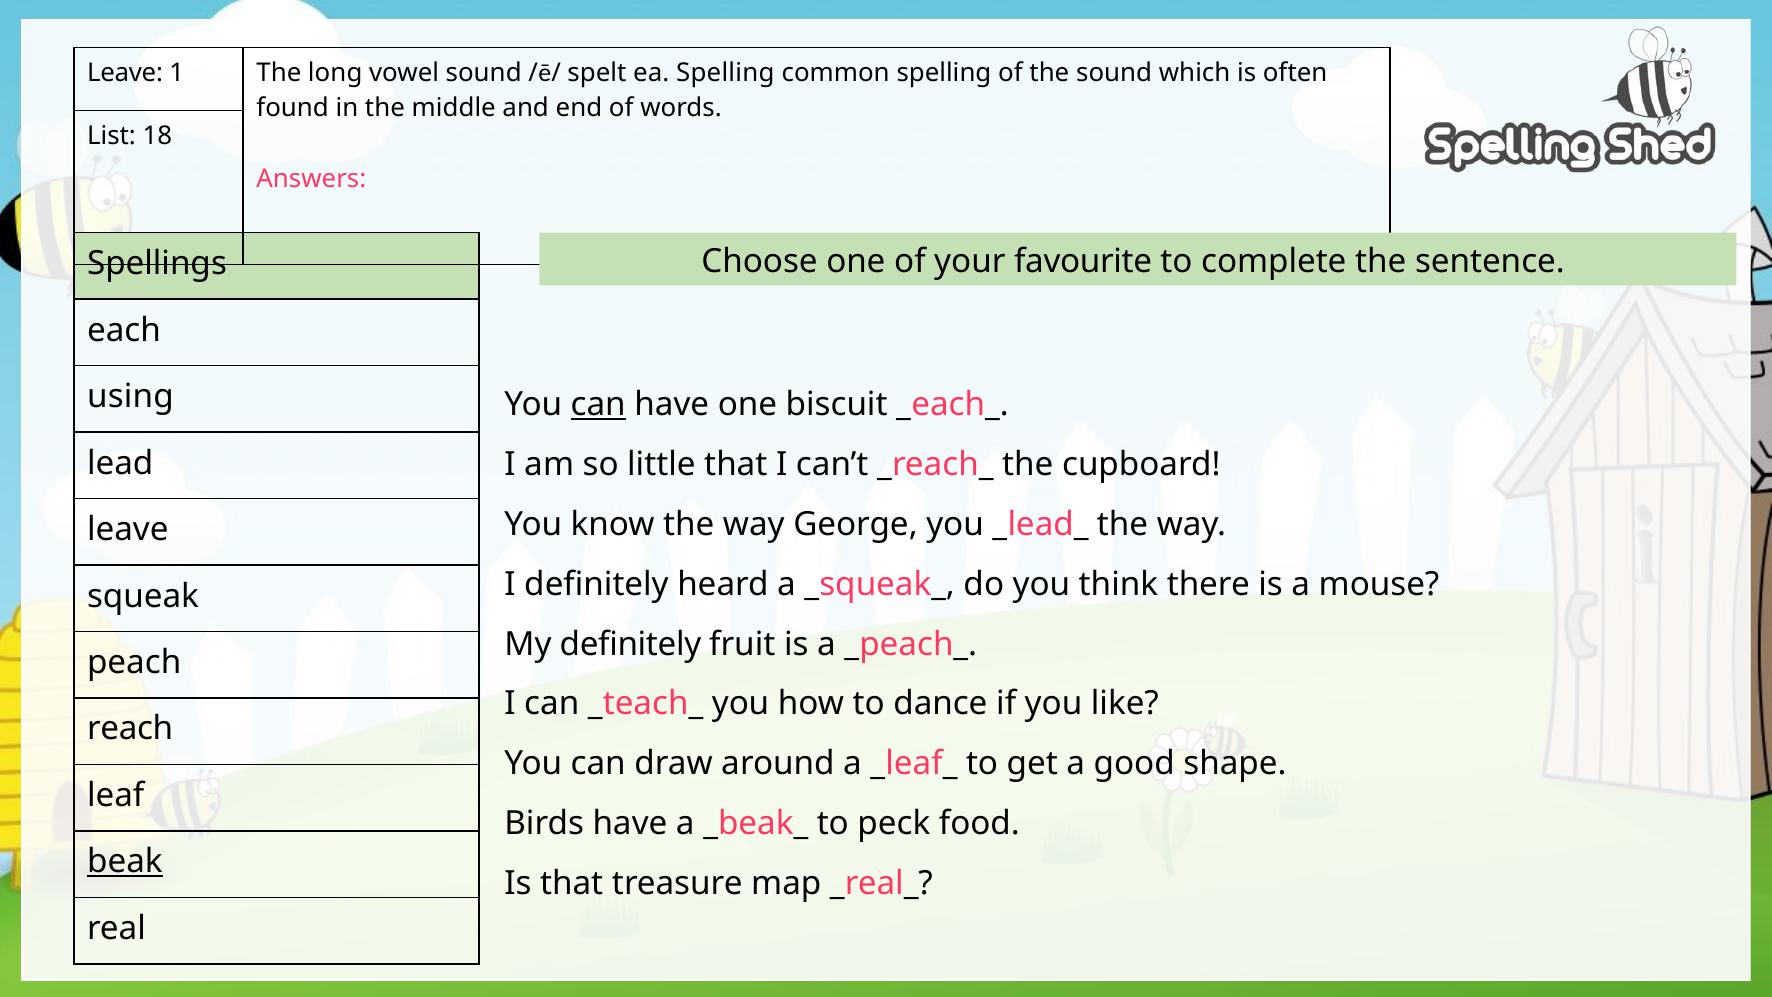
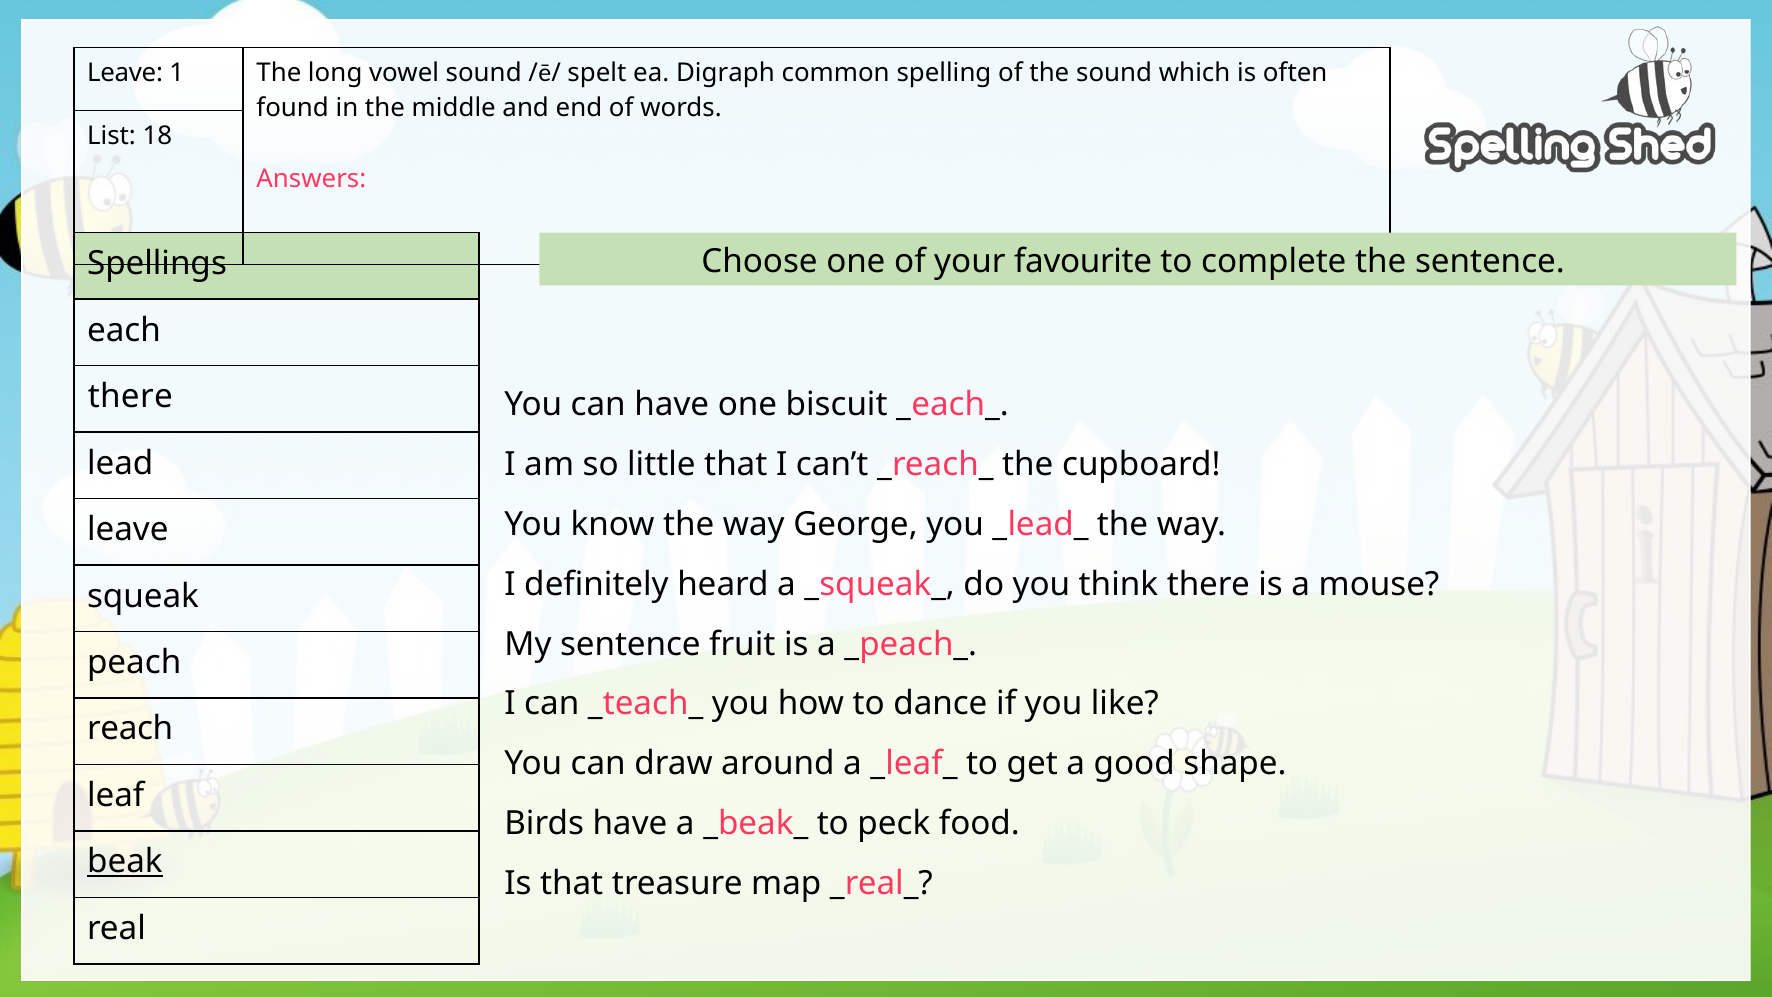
ea Spelling: Spelling -> Digraph (725, 73)
using: using -> there (130, 397)
can underline: present -> none (598, 405)
My definitely: definitely -> sentence (630, 644)
